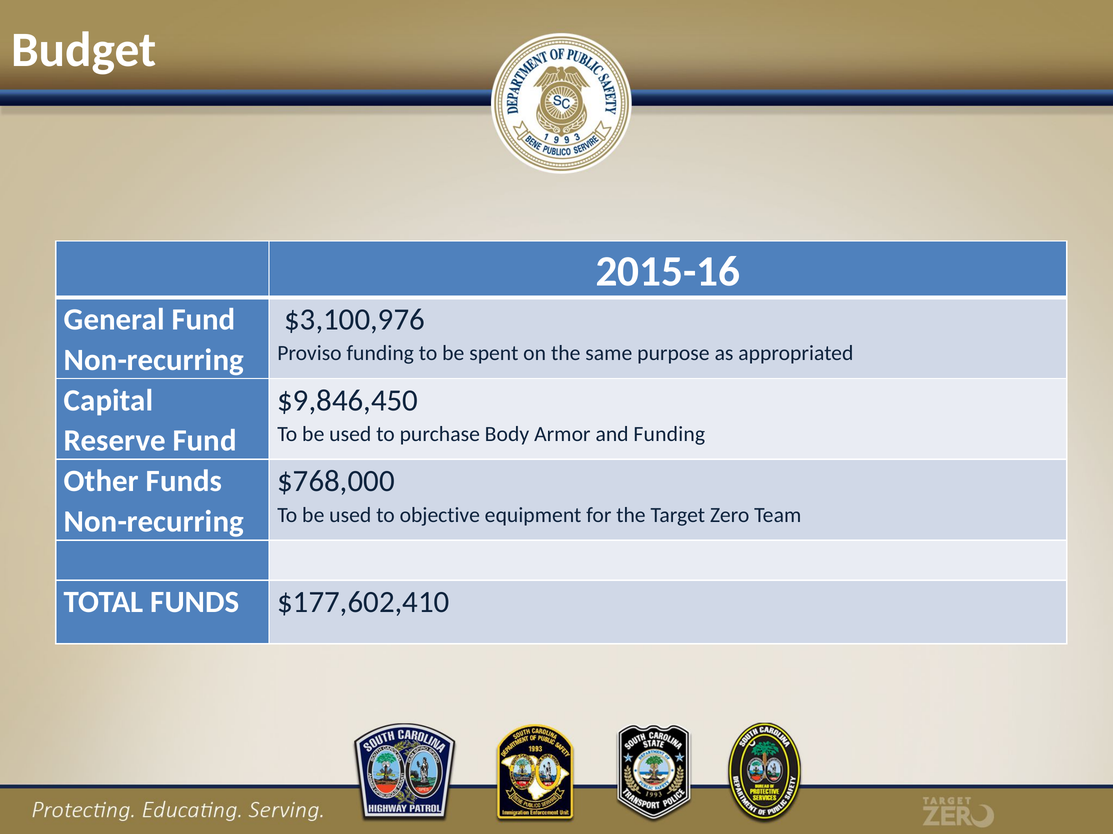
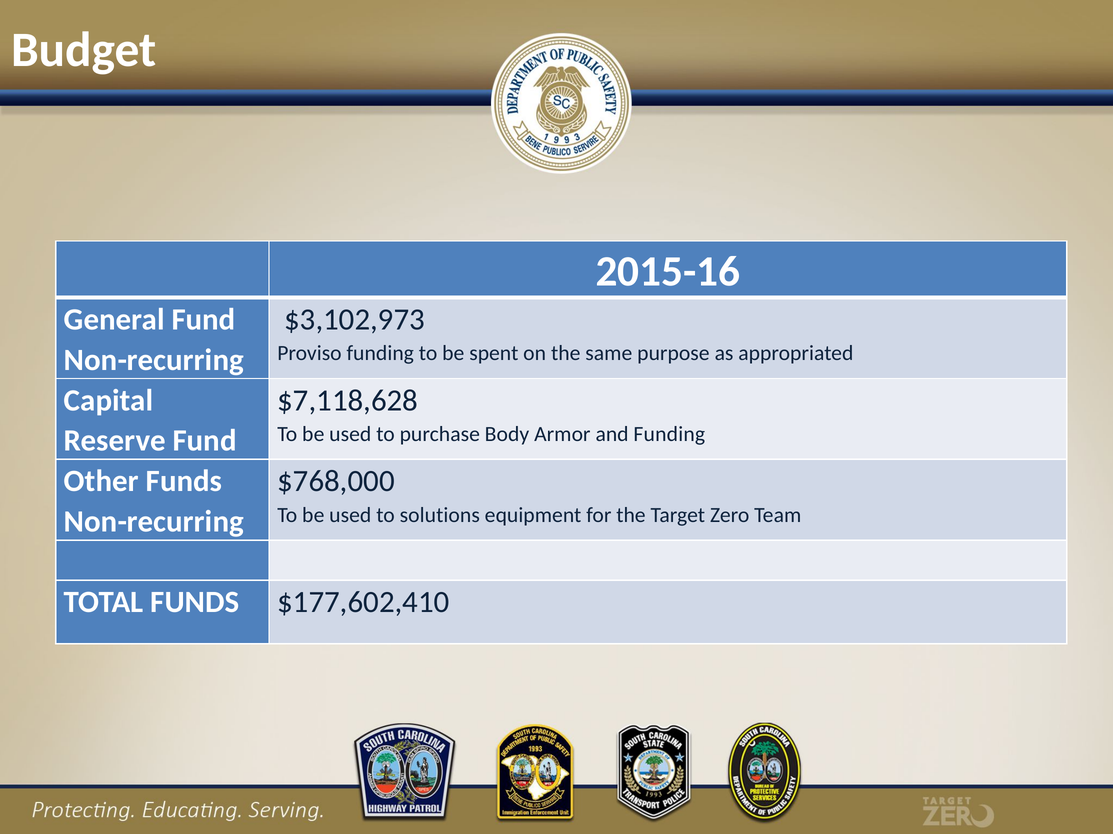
$3,100,976: $3,100,976 -> $3,102,973 (355, 320)
$9,846,450: $9,846,450 -> $7,118,628 (348, 401)
objective: objective -> solutions (440, 516)
